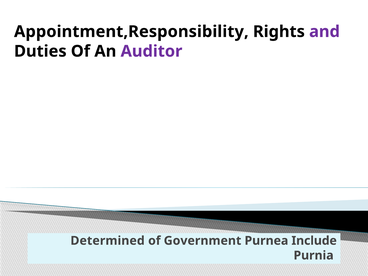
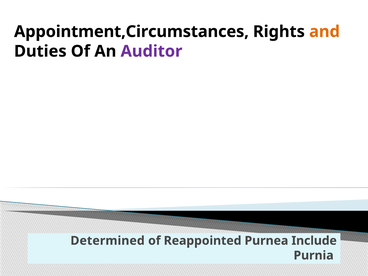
Appointment,Responsibility: Appointment,Responsibility -> Appointment,Circumstances (131, 32)
and colour: purple -> orange (325, 32)
Government: Government -> Reappointed (203, 241)
